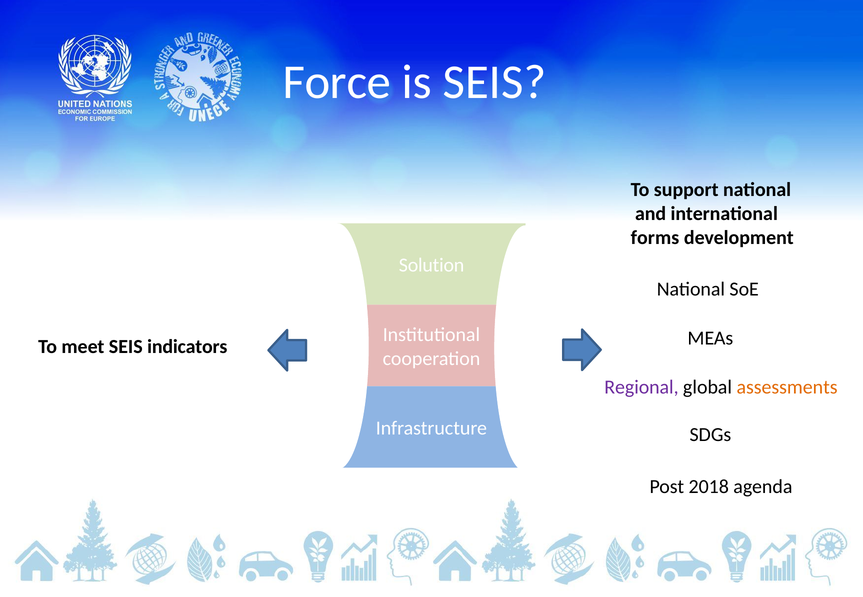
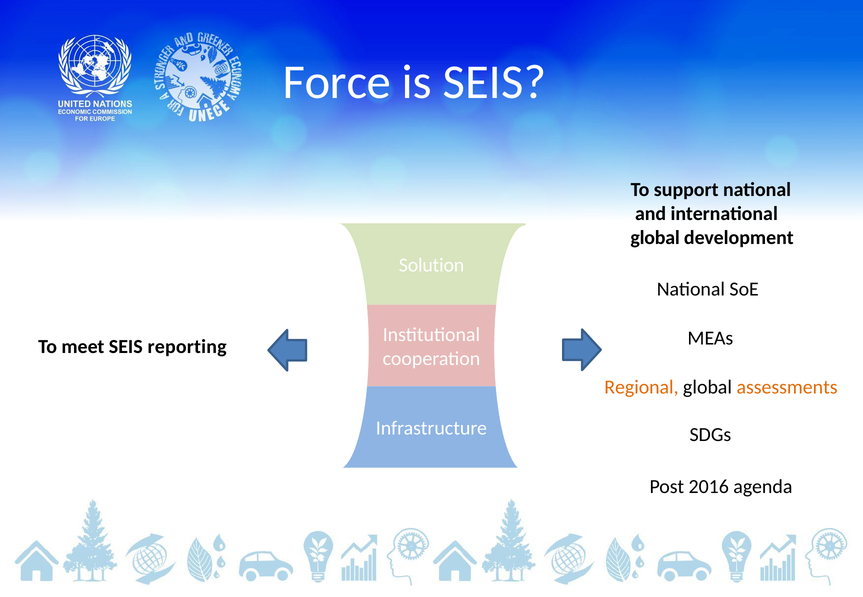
forms: forms -> global (655, 238)
indicators: indicators -> reporting (187, 347)
Regional colour: purple -> orange (641, 388)
2018: 2018 -> 2016 (709, 487)
